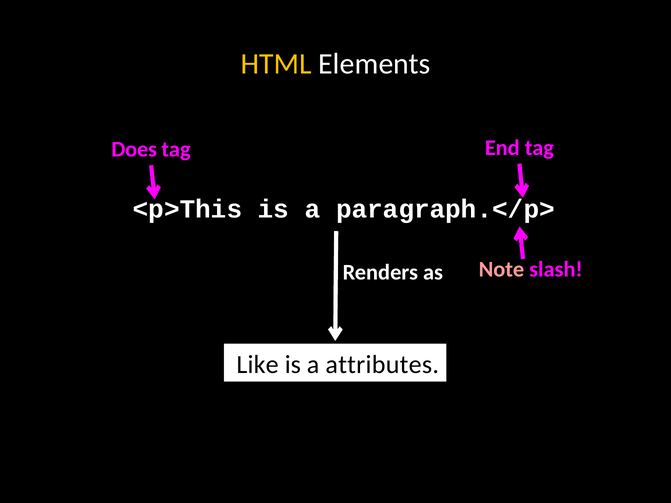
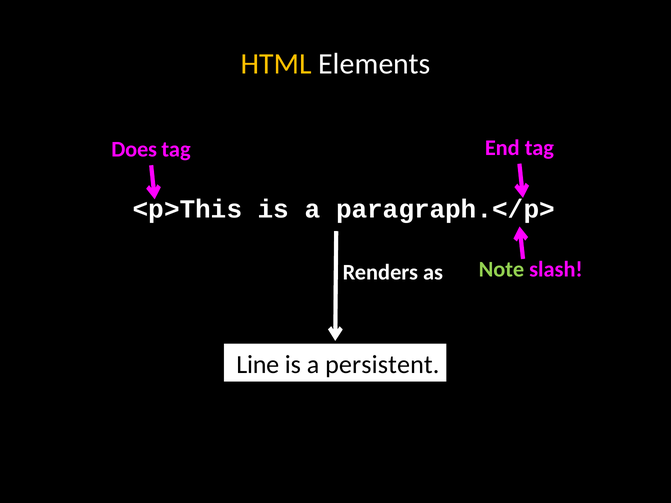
Note colour: pink -> light green (501, 269)
Like: Like -> Line (258, 365)
attributes: attributes -> persistent (382, 365)
